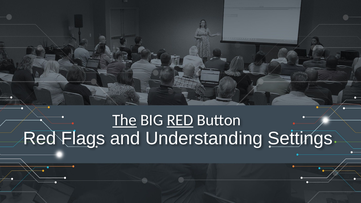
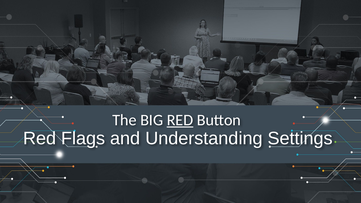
The underline: present -> none (125, 120)
